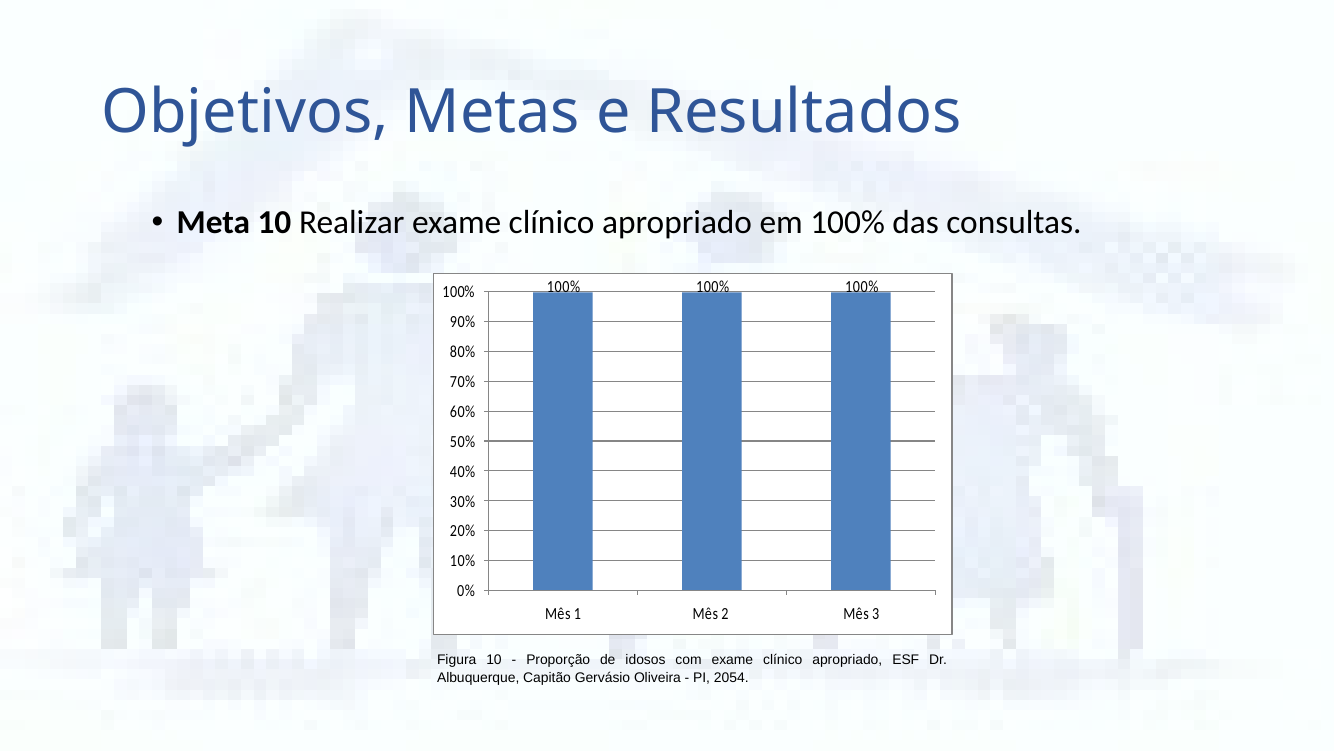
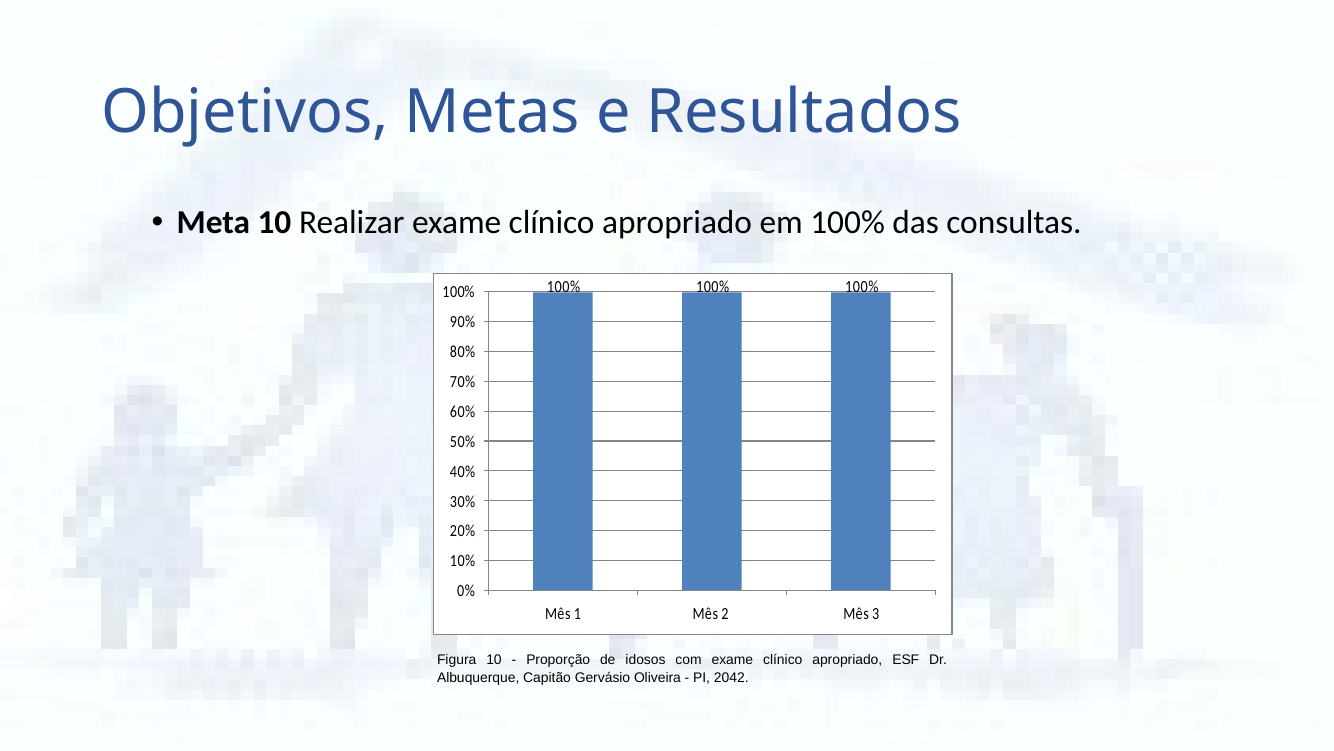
2054: 2054 -> 2042 (731, 678)
